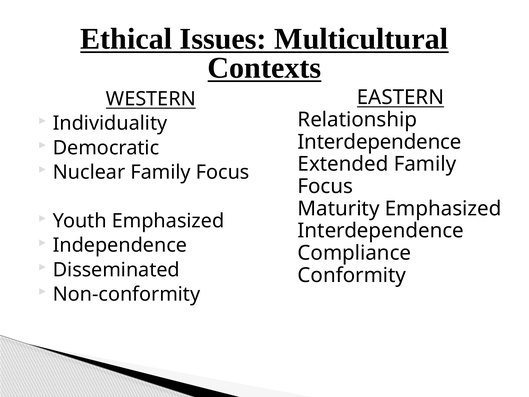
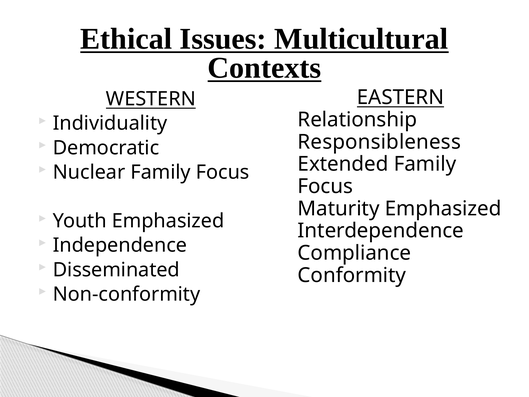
Interdependence: Interdependence -> Responsibleness (379, 142)
